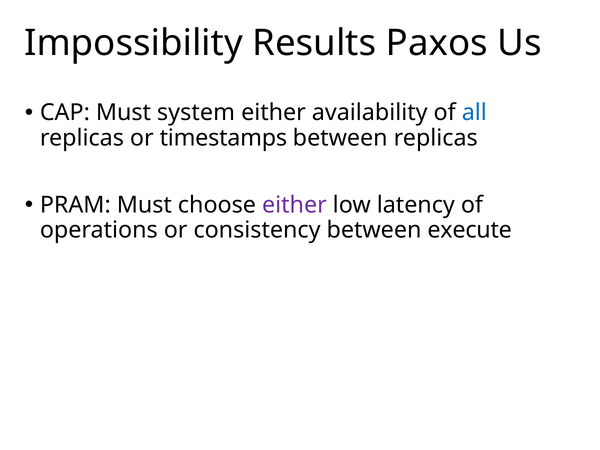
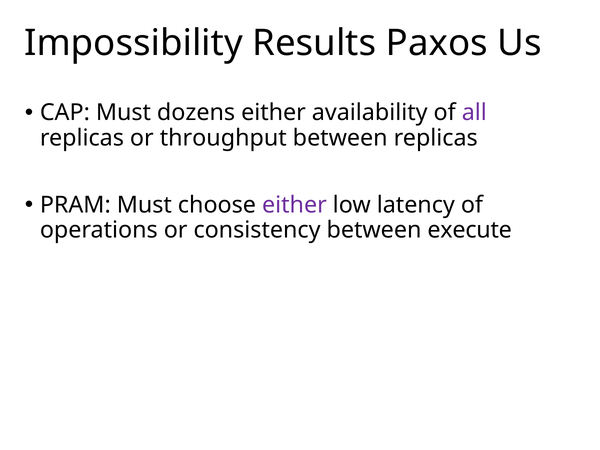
system: system -> dozens (196, 113)
all colour: blue -> purple (474, 113)
timestamps: timestamps -> throughput (223, 138)
